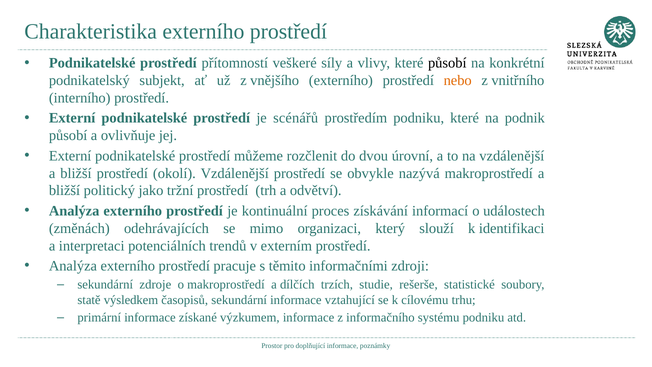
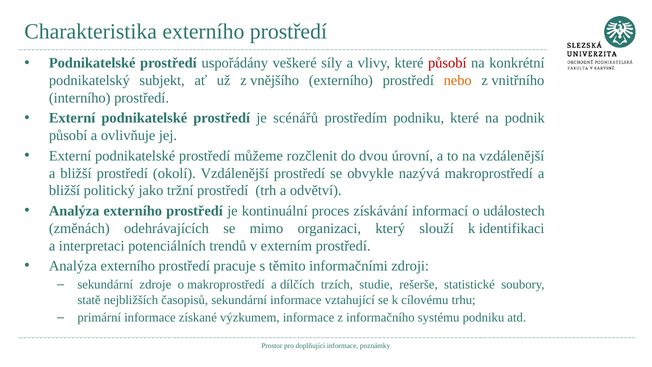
přítomností: přítomností -> uspořádány (235, 63)
působí colour: black -> red (447, 63)
výsledkem: výsledkem -> nejbližších (131, 300)
